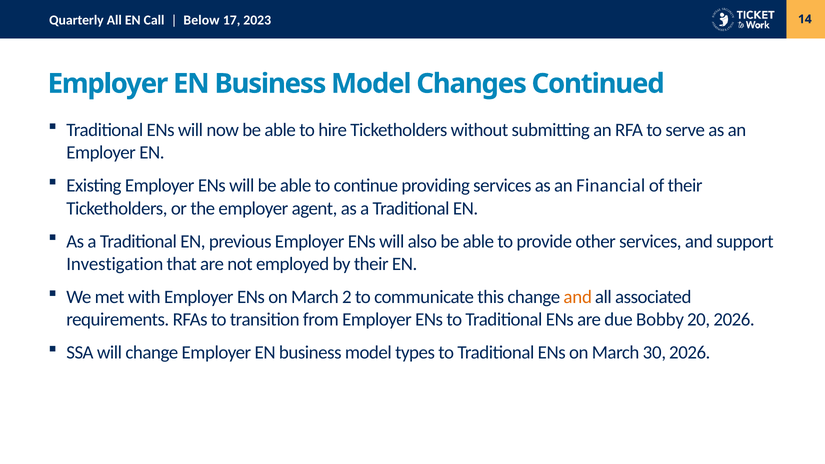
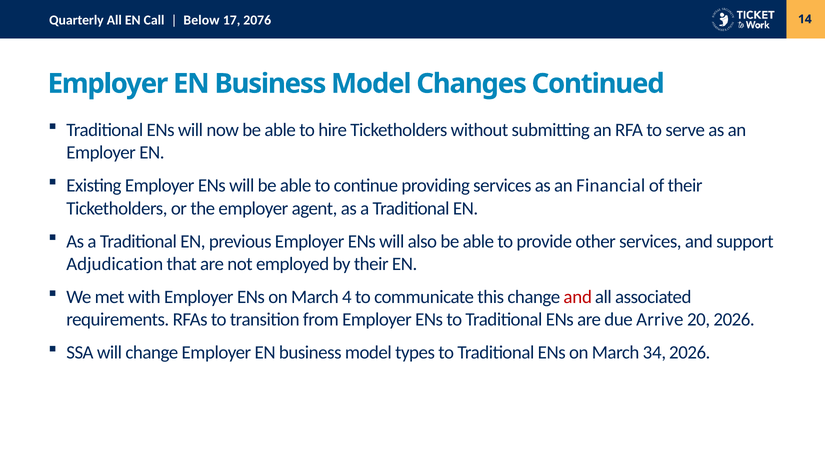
2023: 2023 -> 2076 (257, 20)
Investigation: Investigation -> Adjudication (115, 264)
2: 2 -> 4 (347, 297)
and colour: orange -> red (578, 297)
Bobby: Bobby -> Arrive (660, 320)
30: 30 -> 34 (654, 353)
